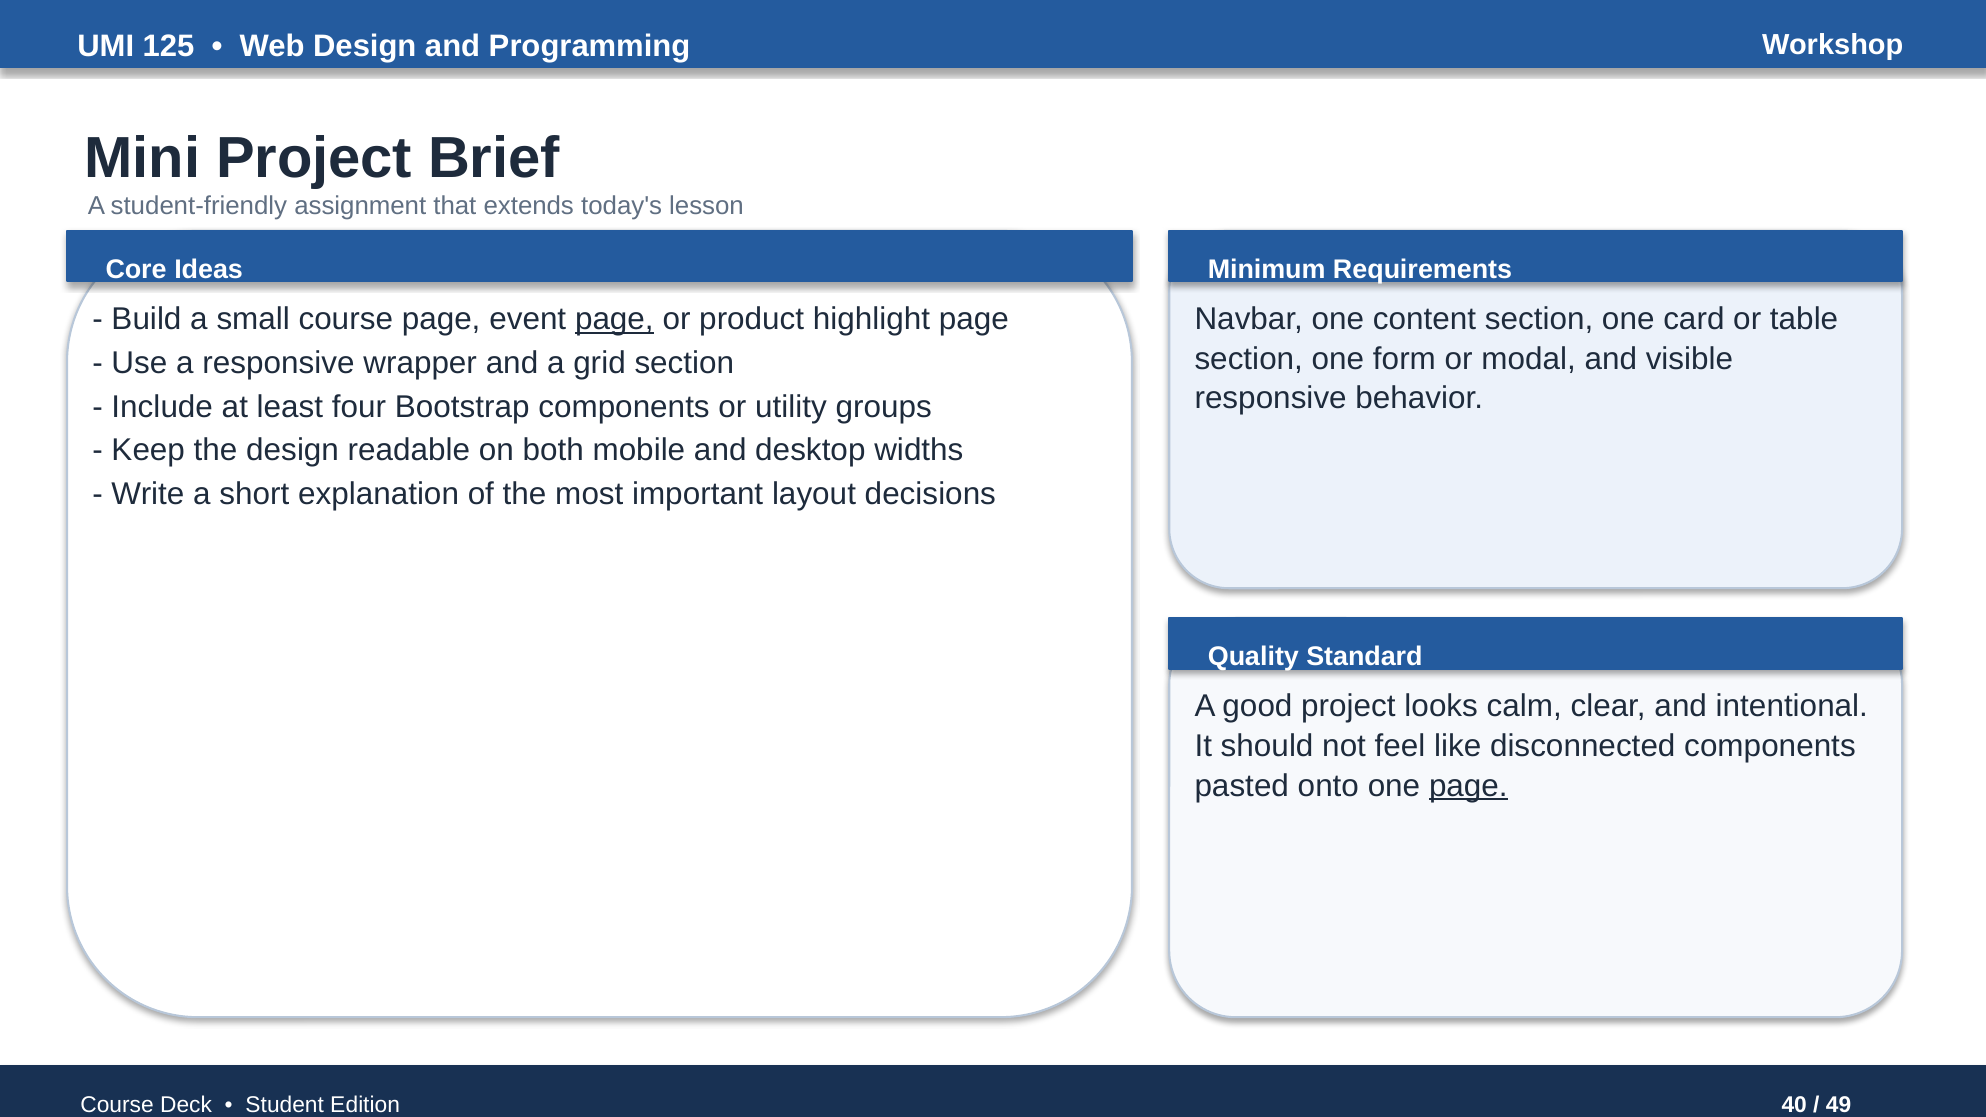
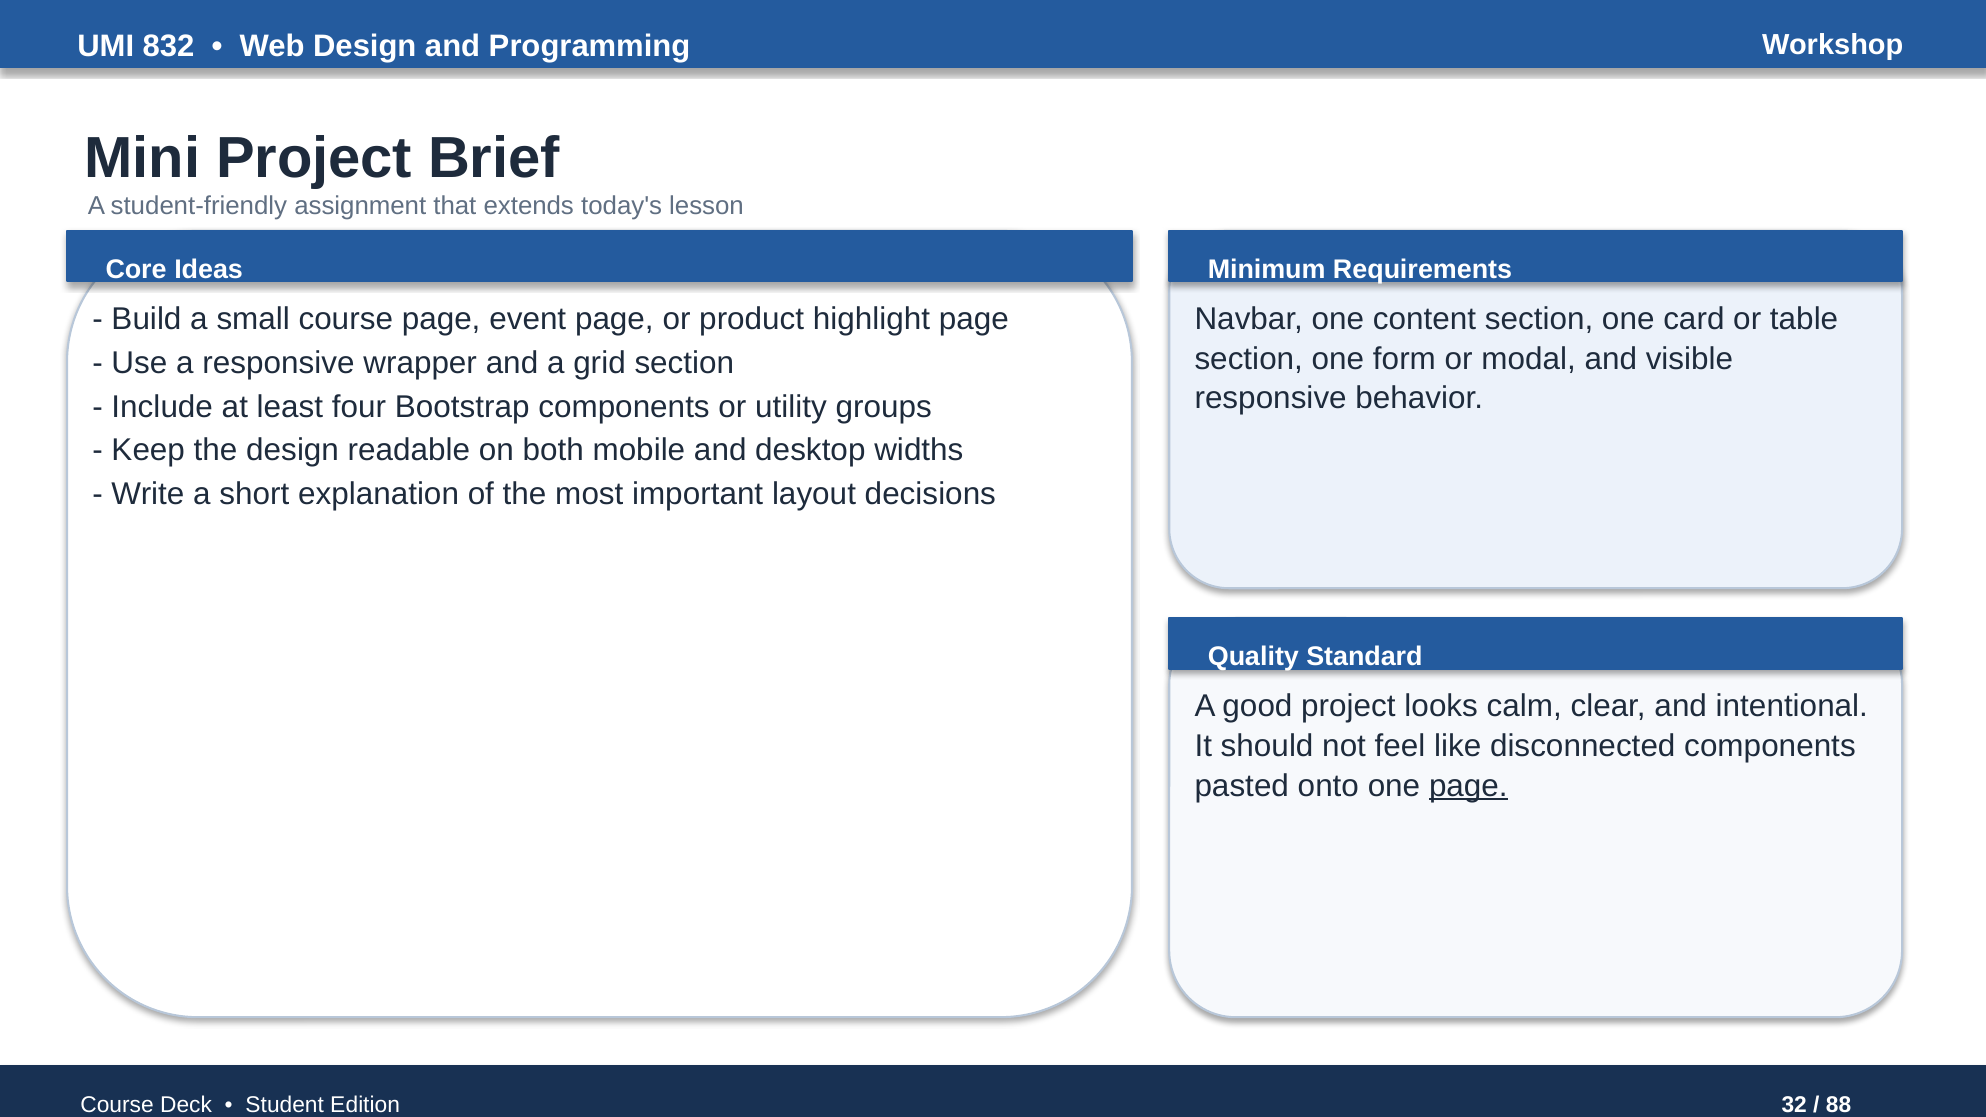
125: 125 -> 832 (168, 46)
page underline: present -> none (614, 319)
40: 40 -> 32 (1794, 1105)
49: 49 -> 88 (1839, 1105)
